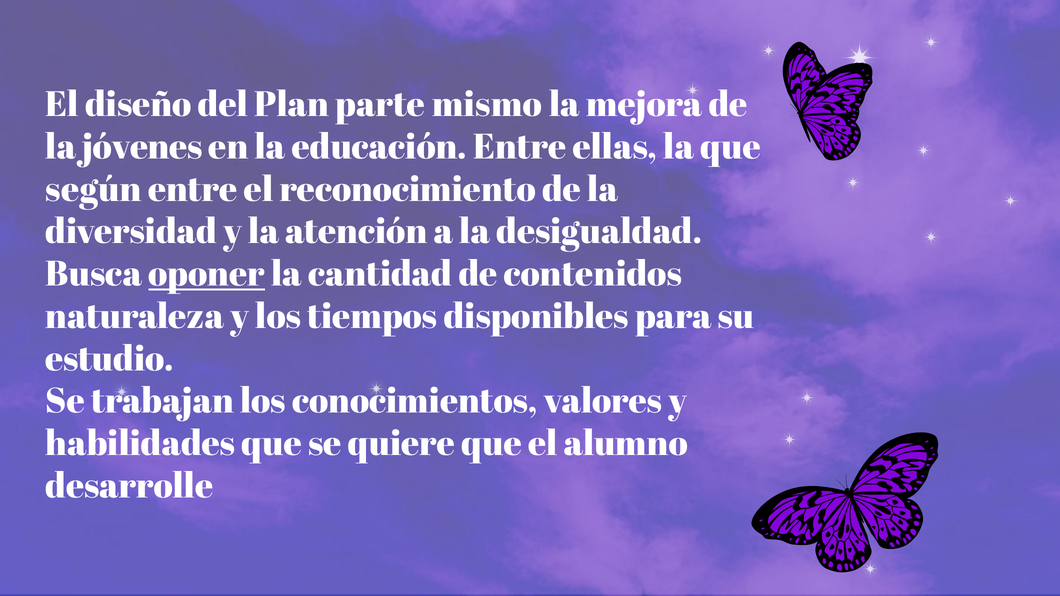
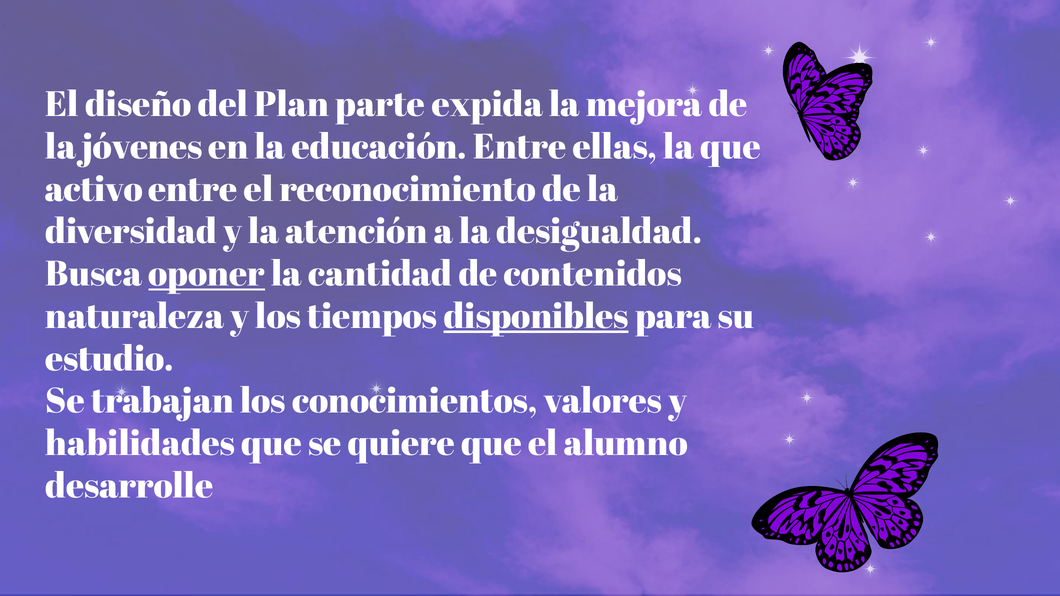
mismo: mismo -> expida (487, 105)
según: según -> activo (94, 189)
disponibles underline: none -> present (536, 317)
